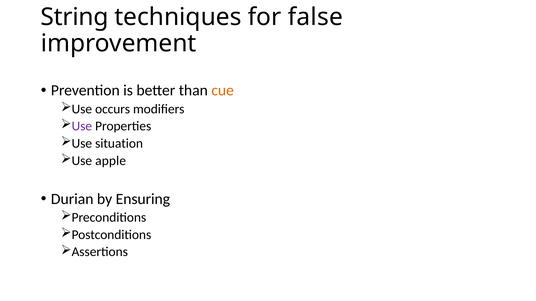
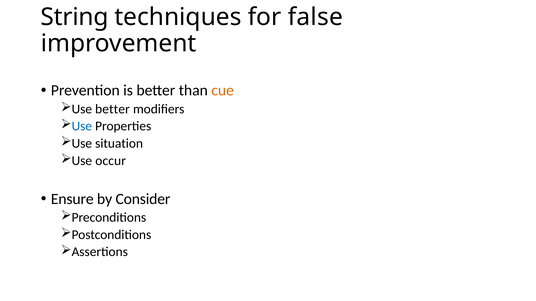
Use occurs: occurs -> better (112, 109)
Use colour: purple -> blue (82, 126)
apple: apple -> occur (111, 161)
Durian: Durian -> Ensure (72, 199)
Ensuring: Ensuring -> Consider (143, 199)
